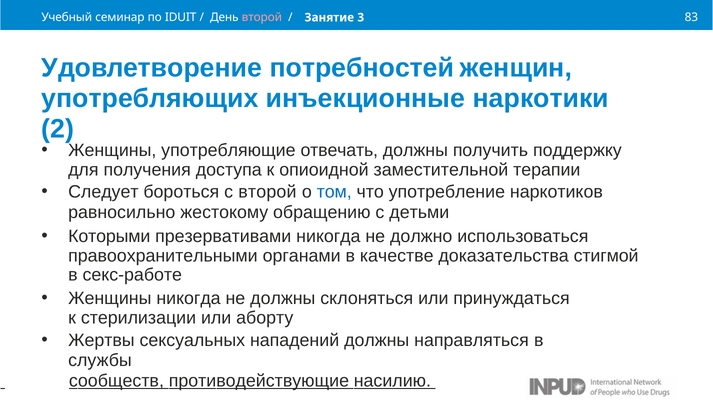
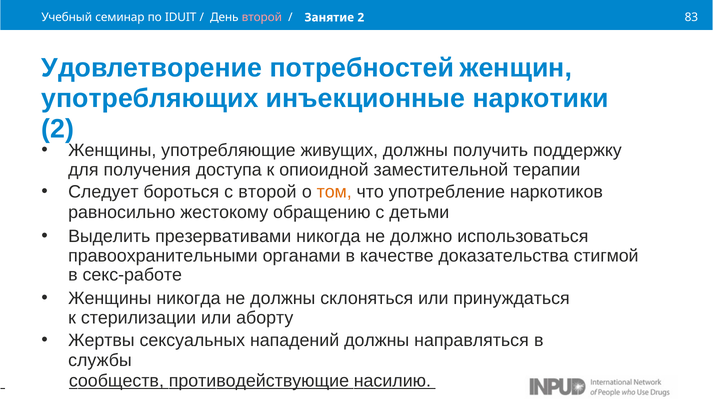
Занятие 3: 3 -> 2 (361, 17)
отвечать: отвечать -> живущих (339, 150)
том colour: blue -> orange (334, 192)
Которыми: Которыми -> Выделить (109, 236)
